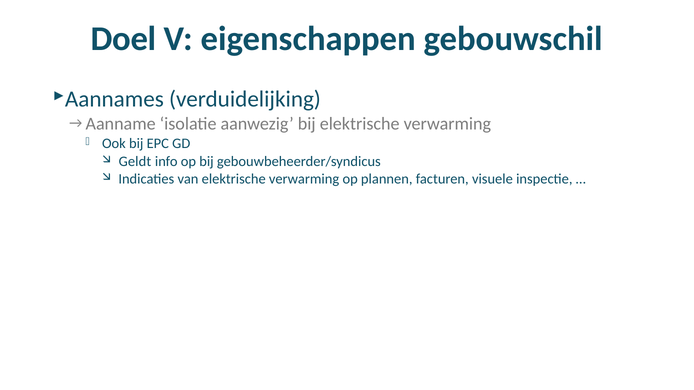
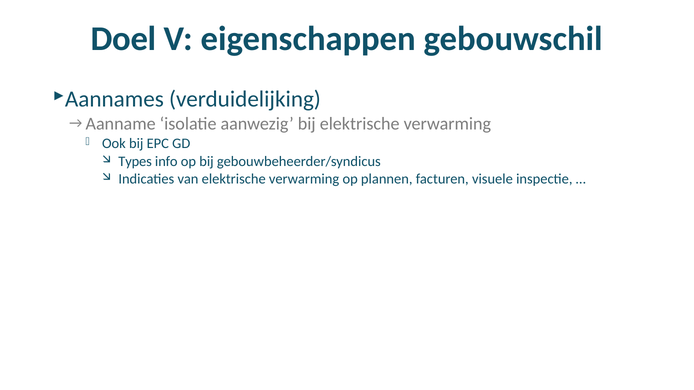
Geldt: Geldt -> Types (135, 161)
